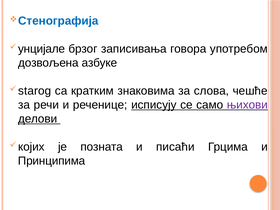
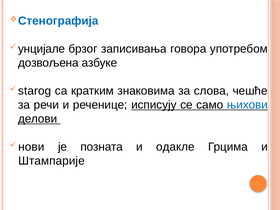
њихови colour: purple -> blue (247, 105)
којих: којих -> нови (31, 147)
писаћи: писаћи -> одакле (175, 147)
Принципима: Принципима -> Штампарије (51, 161)
